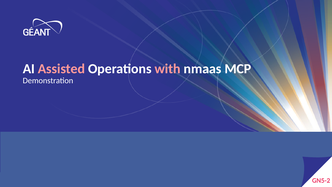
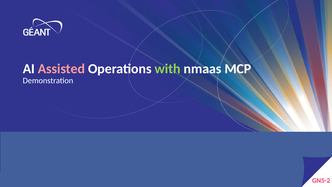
with colour: pink -> light green (168, 69)
